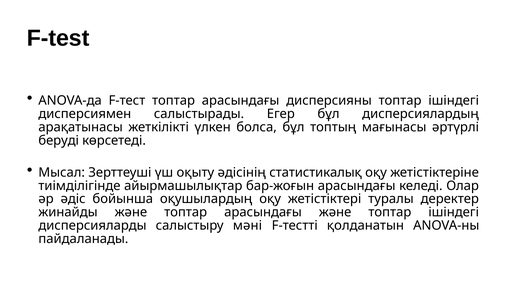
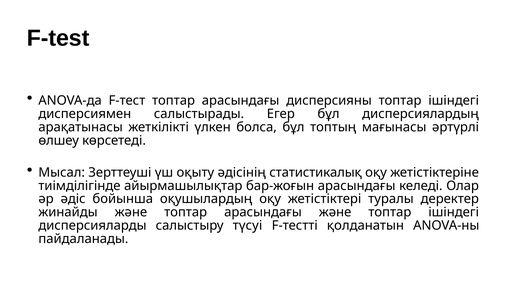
беруді: беруді -> өлшеу (59, 140)
мәнi: мәнi -> түсуi (247, 225)
